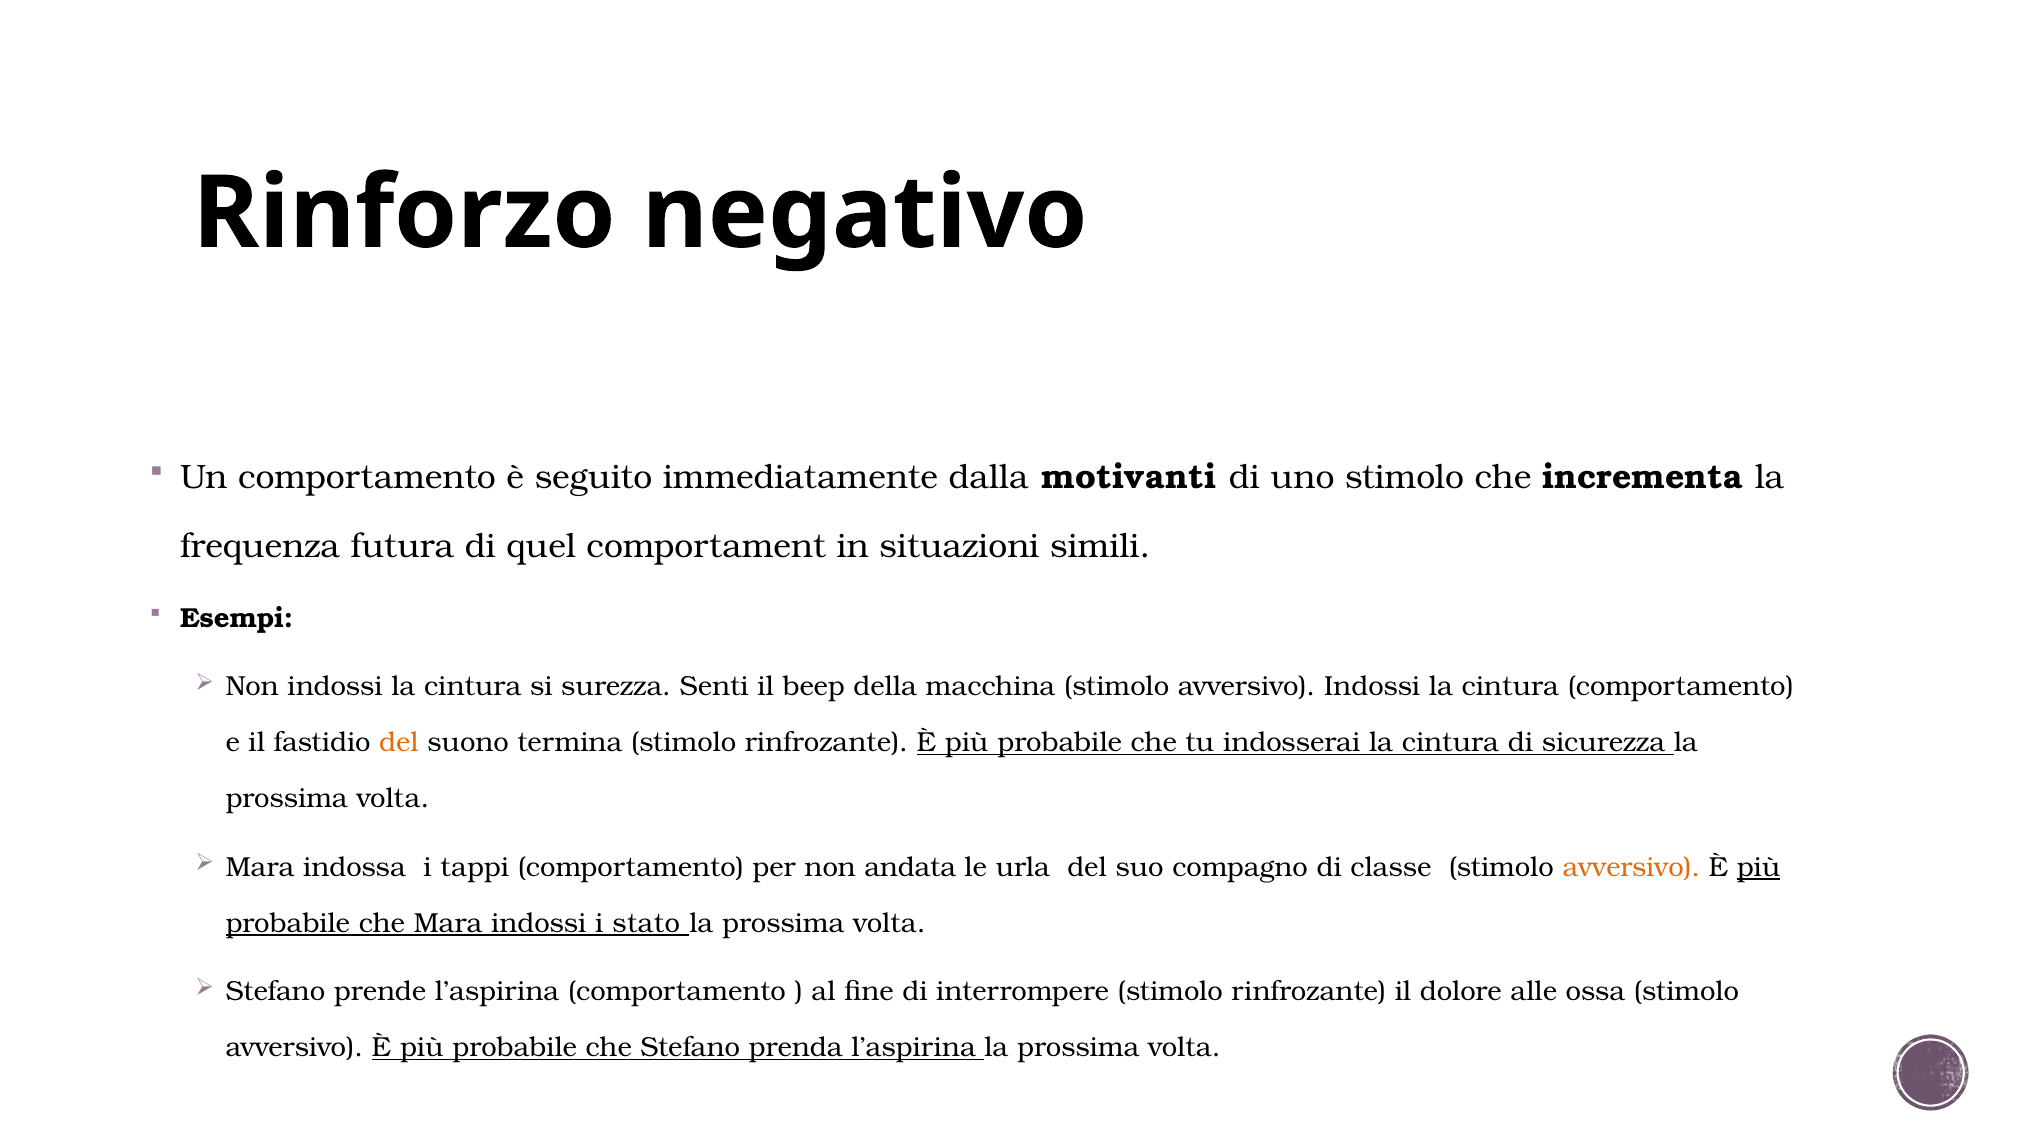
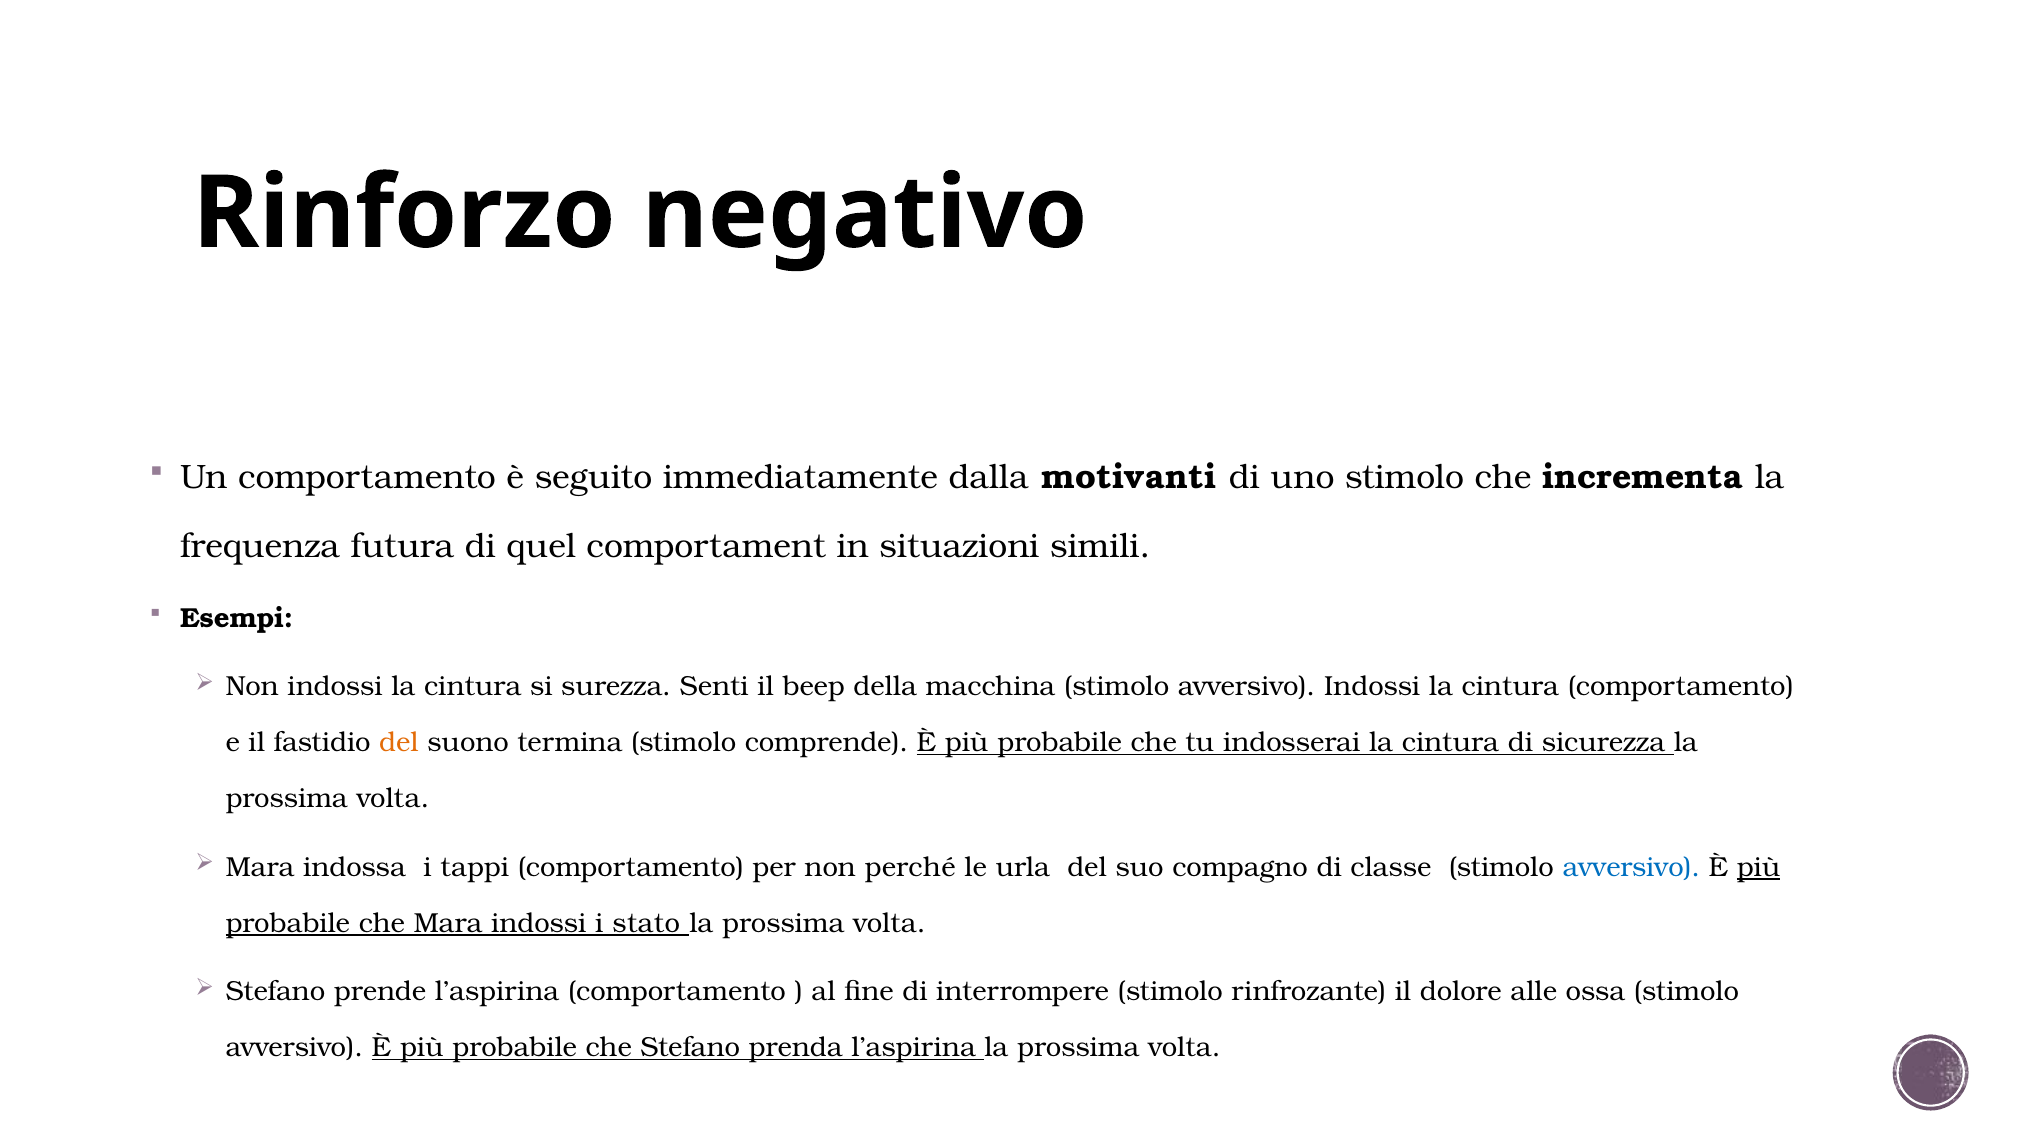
termina stimolo rinfrozante: rinfrozante -> comprende (827, 742)
andata: andata -> perché (910, 867)
avversivo colour: orange -> blue (1631, 867)
